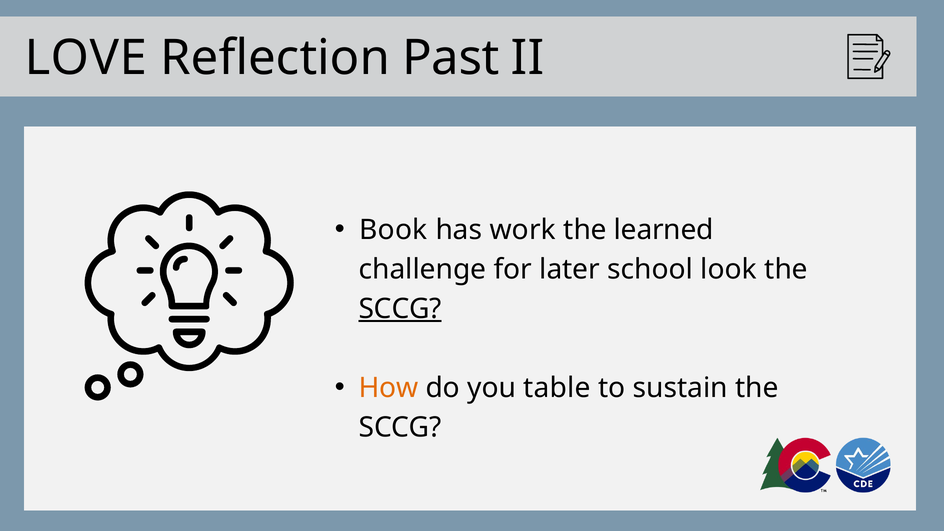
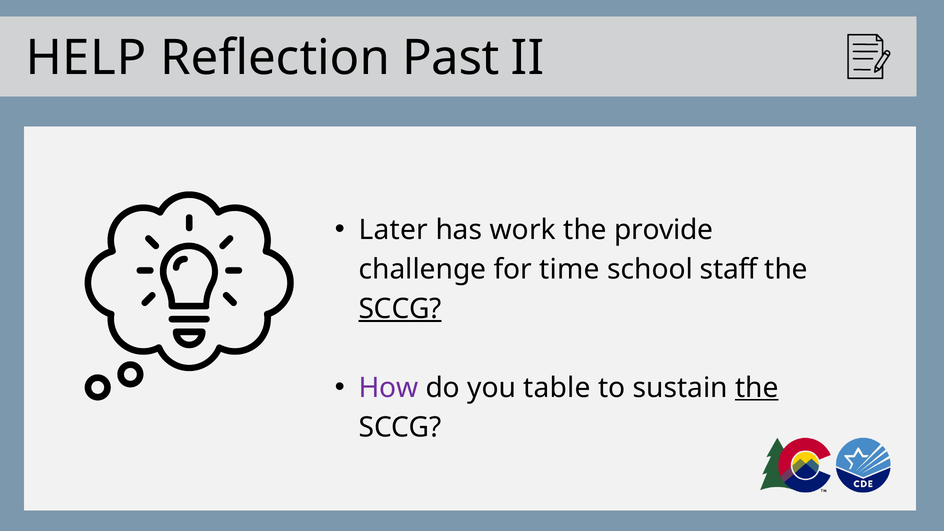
LOVE: LOVE -> HELP (86, 58)
Book: Book -> Later (393, 230)
learned: learned -> provide (664, 230)
later: later -> time (570, 269)
look: look -> staff (729, 269)
How colour: orange -> purple (389, 388)
the underline: none -> present (757, 388)
